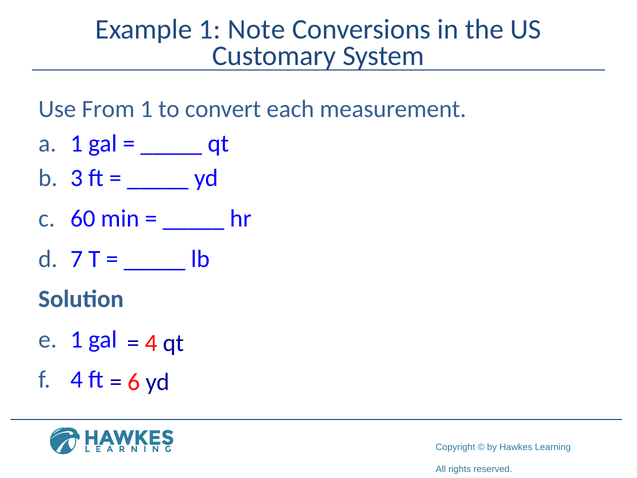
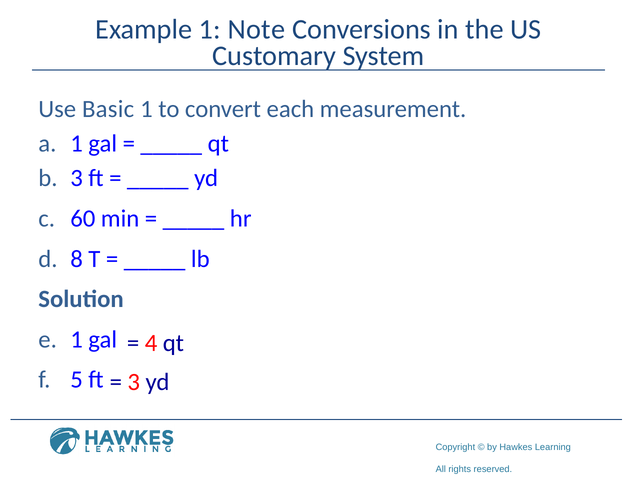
From: From -> Basic (108, 109)
7: 7 -> 8 (77, 259)
4: 4 -> 5 (77, 380)
6: 6 -> 3 (134, 382)
